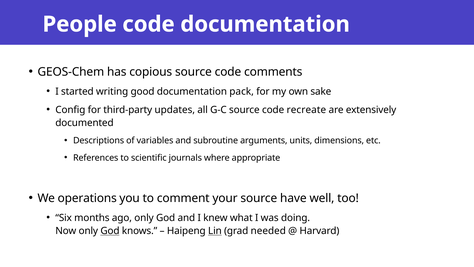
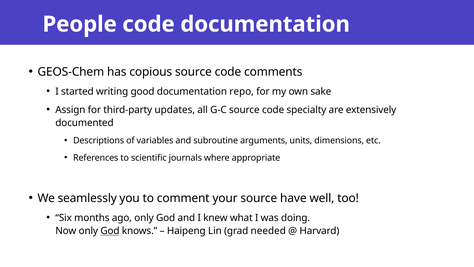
pack: pack -> repo (242, 91)
Config: Config -> Assign (70, 110)
recreate: recreate -> specialty (306, 110)
operations: operations -> seamlessly (87, 198)
Lin underline: present -> none (215, 231)
